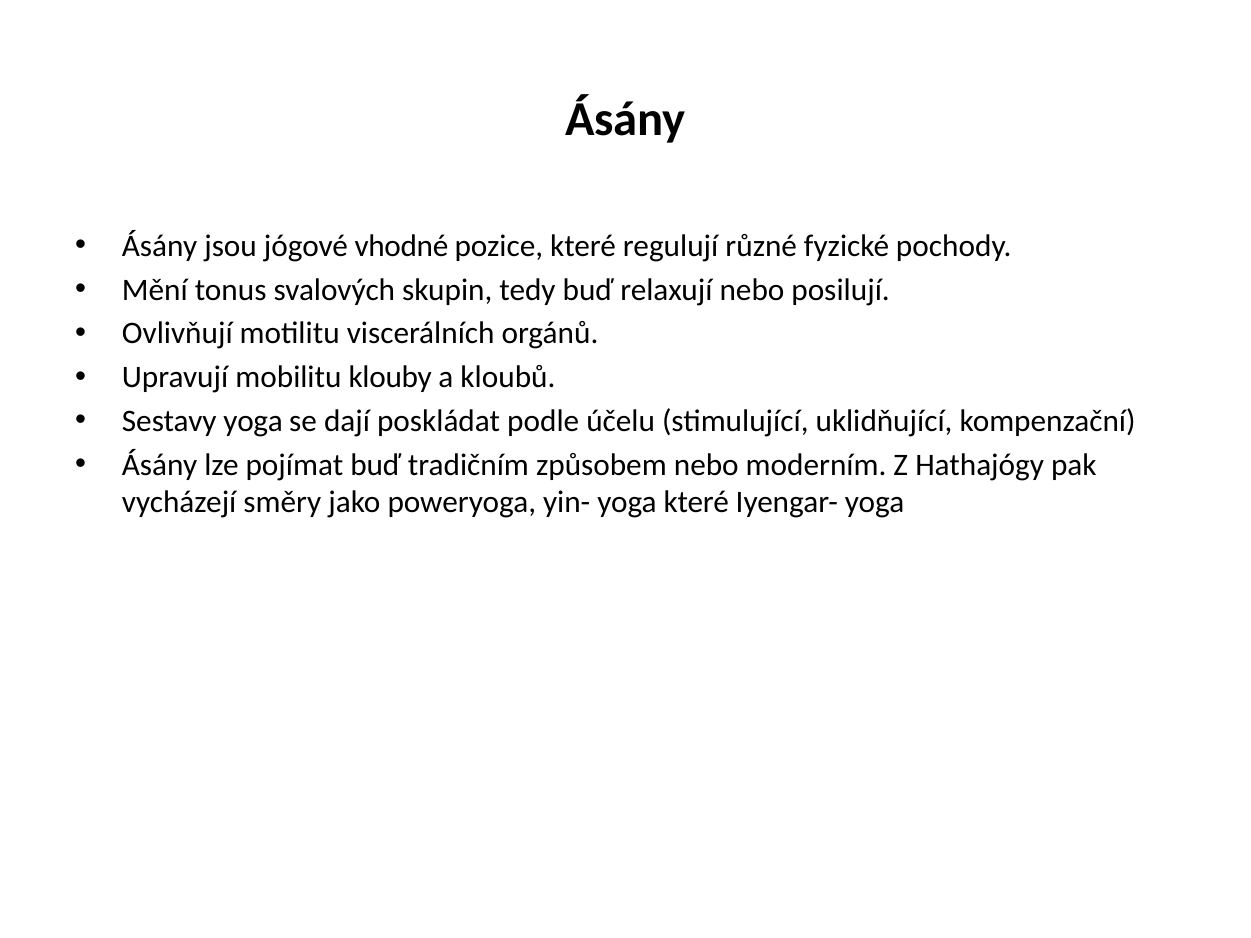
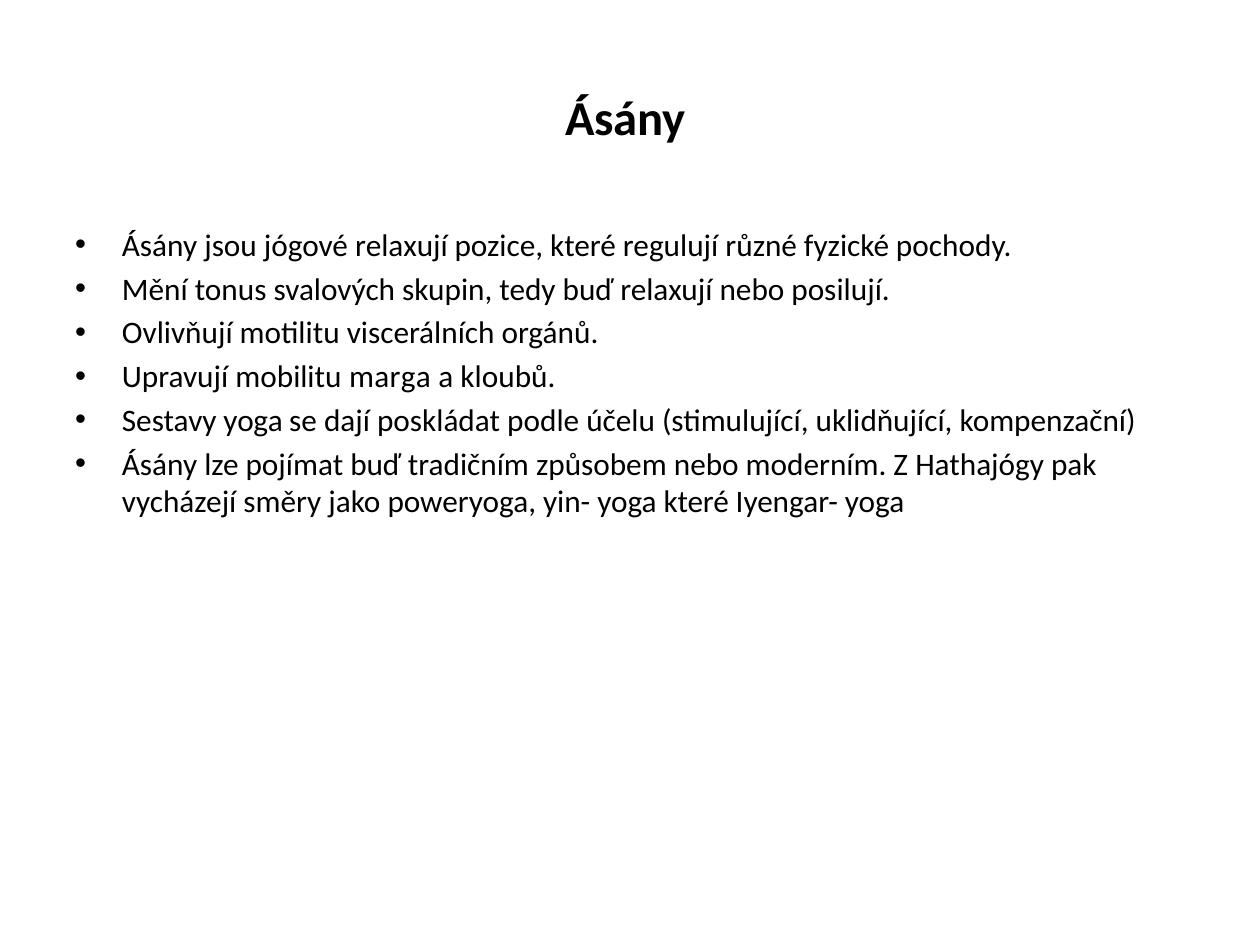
jógové vhodné: vhodné -> relaxují (401, 246)
klouby: klouby -> marga (390, 377)
